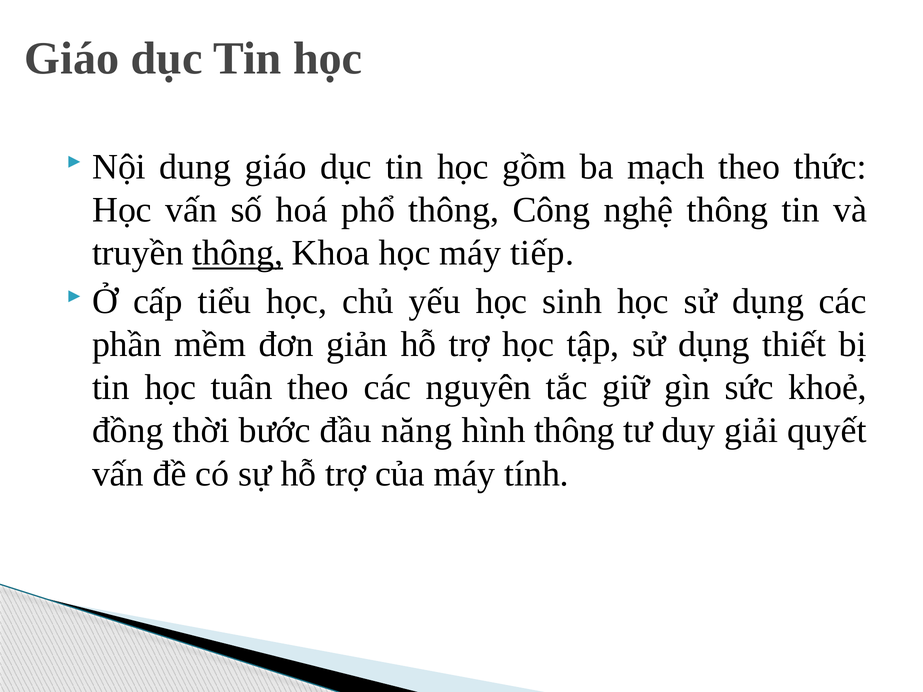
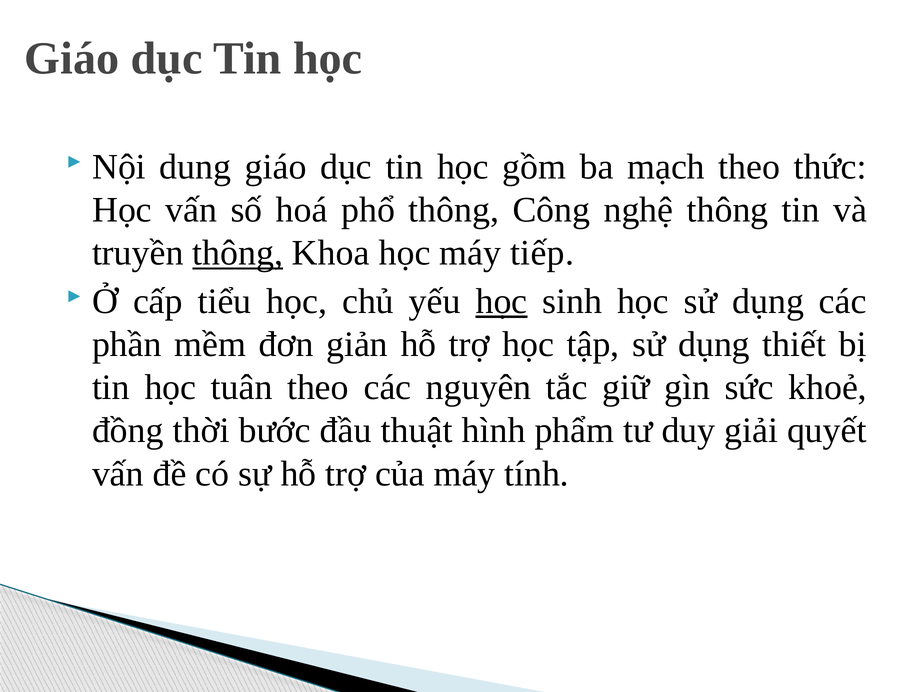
học underline: none -> present (501, 301)
năng: năng -> thuật (417, 431)
hình thông: thông -> phẩm (574, 431)
